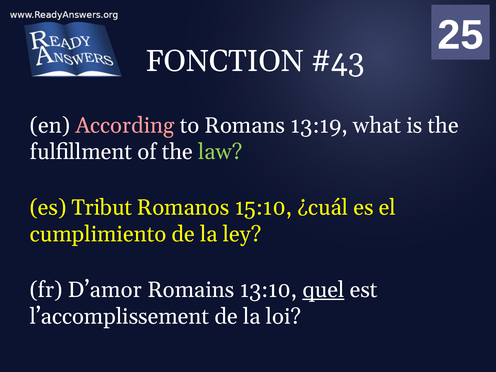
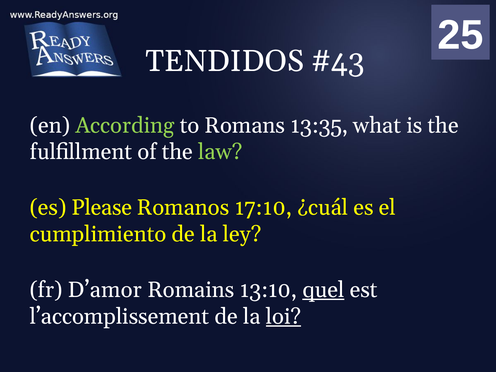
FONCTION: FONCTION -> TENDIDOS (225, 61)
According colour: pink -> light green (125, 125)
13:19: 13:19 -> 13:35 (319, 125)
Tribut: Tribut -> Please (102, 208)
15:10: 15:10 -> 17:10 (263, 208)
loi underline: none -> present (283, 316)
